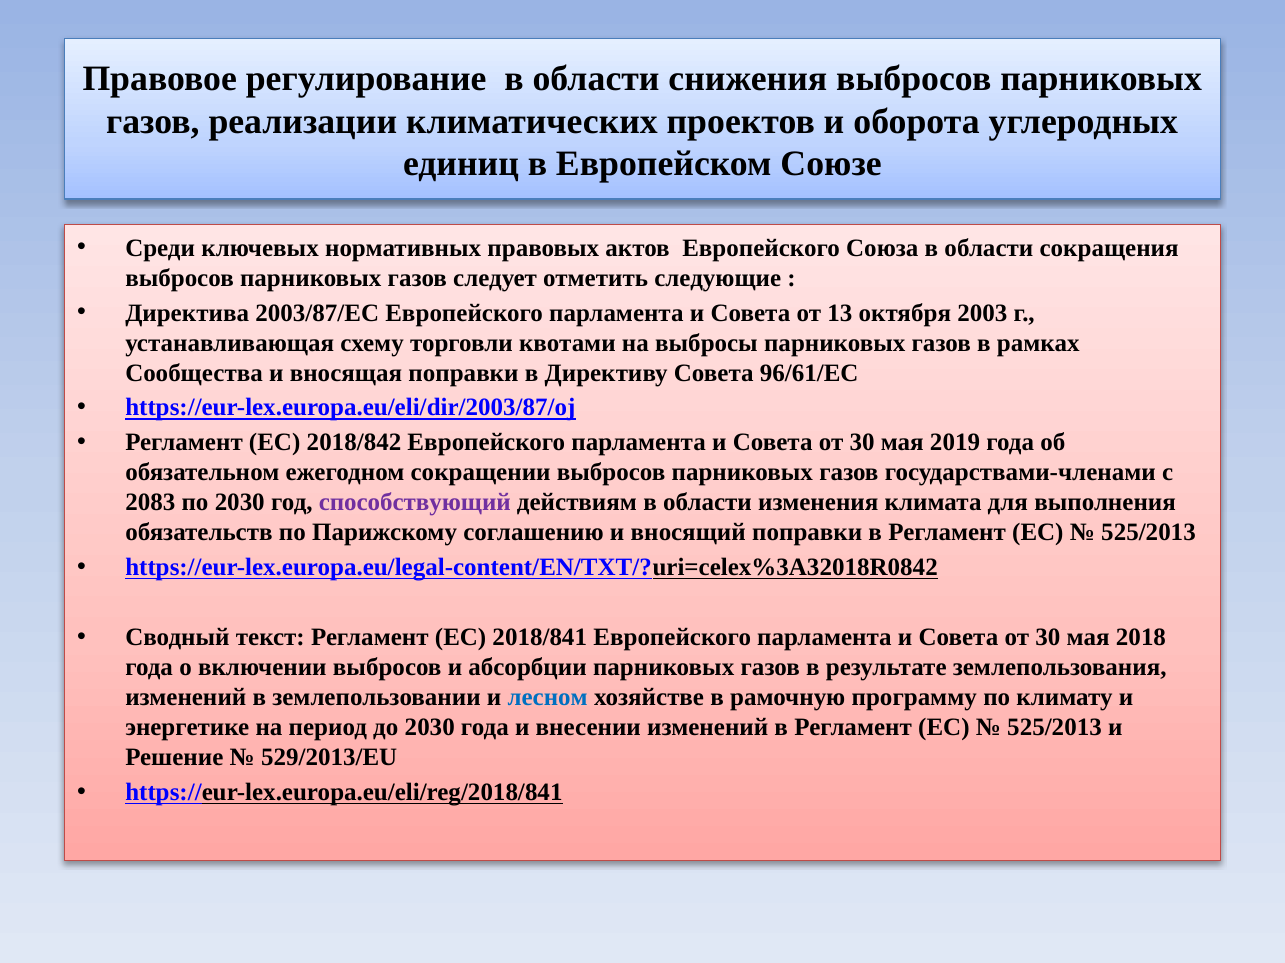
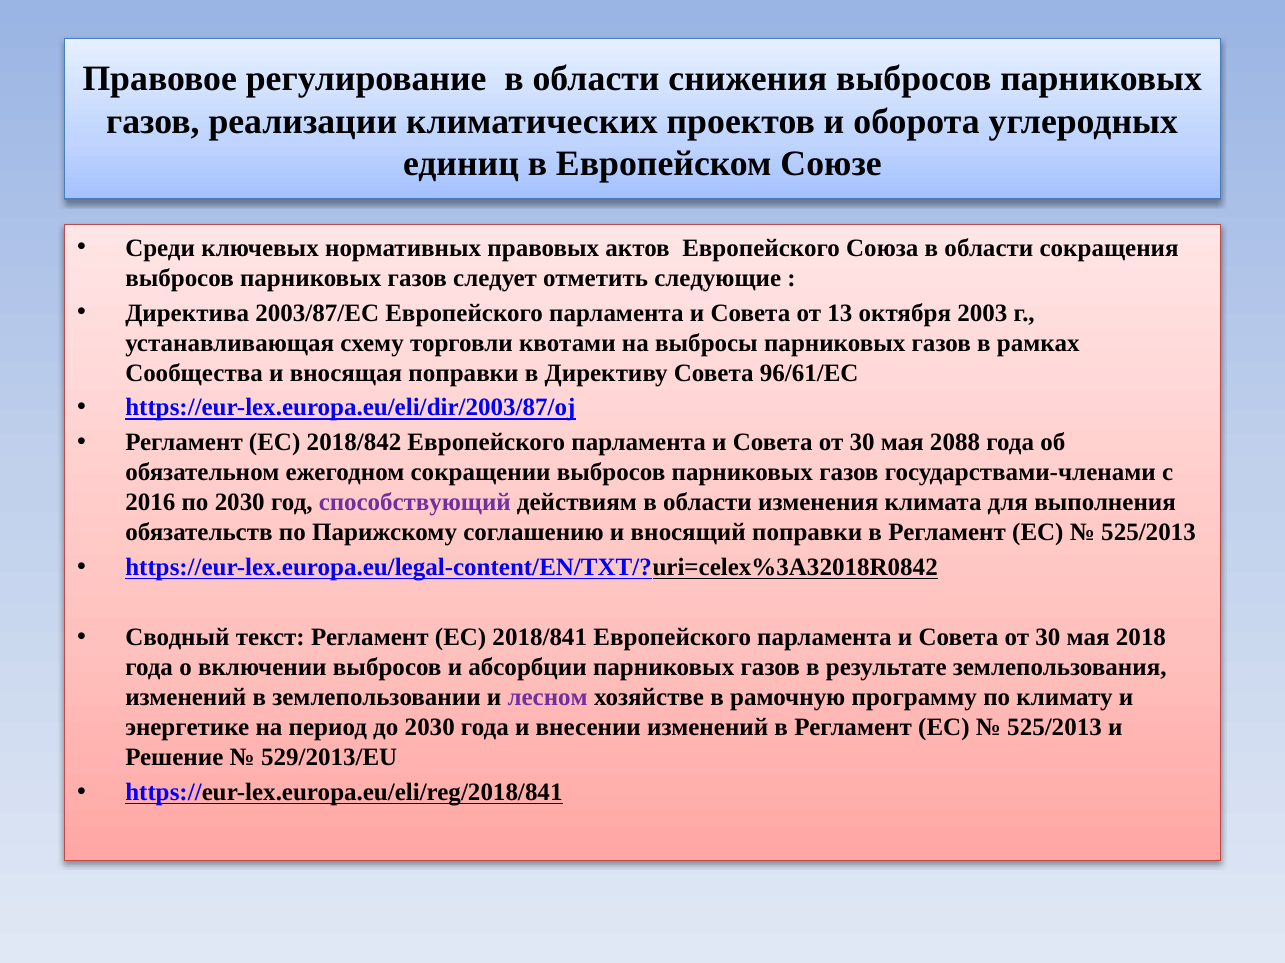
2019: 2019 -> 2088 (955, 443)
2083: 2083 -> 2016 (150, 503)
лесном colour: blue -> purple (548, 698)
